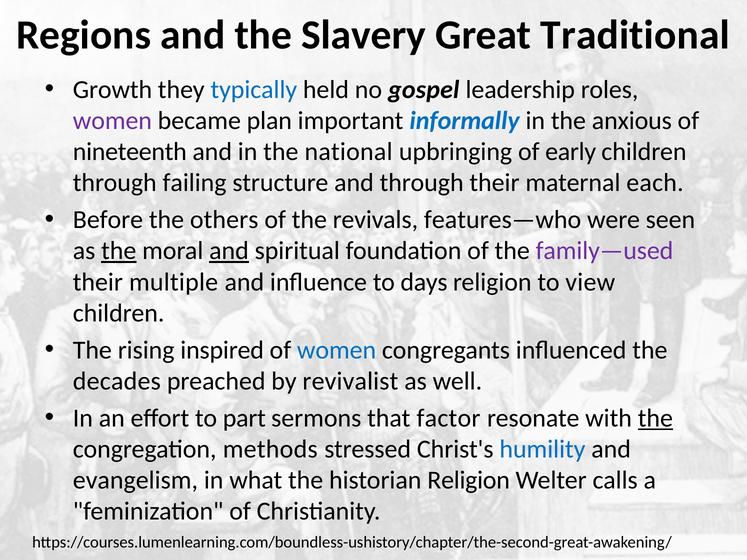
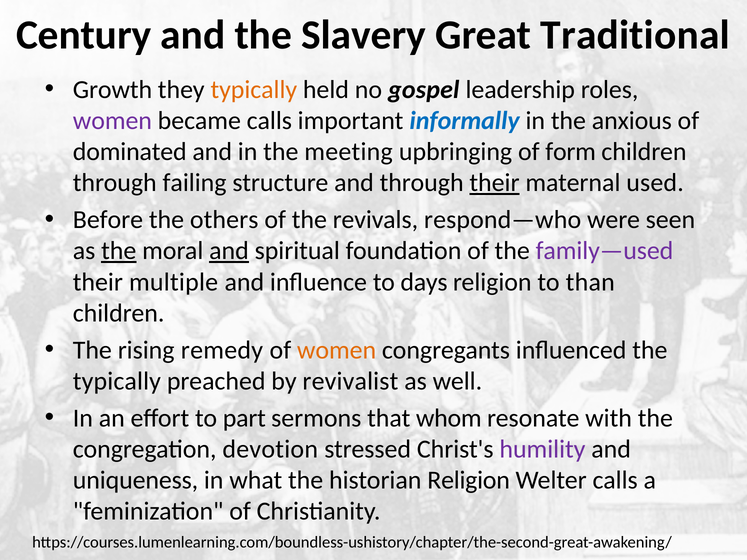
Regions: Regions -> Century (84, 35)
typically colour: blue -> orange (254, 90)
became plan: plan -> calls (269, 121)
nineteenth: nineteenth -> dominated (130, 152)
national: national -> meeting (349, 152)
early: early -> form (571, 152)
their underline: none -> present (495, 183)
each: each -> used (655, 183)
features—who: features—who -> respond—who (503, 220)
view: view -> than (590, 282)
inspired: inspired -> remedy (222, 350)
women colour: blue -> orange (337, 350)
decades: decades -> typically (117, 381)
factor: factor -> whom (449, 418)
the underline: present -> none (655, 418)
methods: methods -> devotion (270, 449)
humility colour: blue -> purple (542, 449)
evangelism: evangelism -> uniqueness (136, 480)
